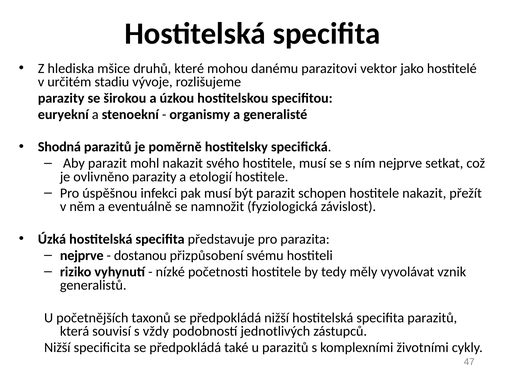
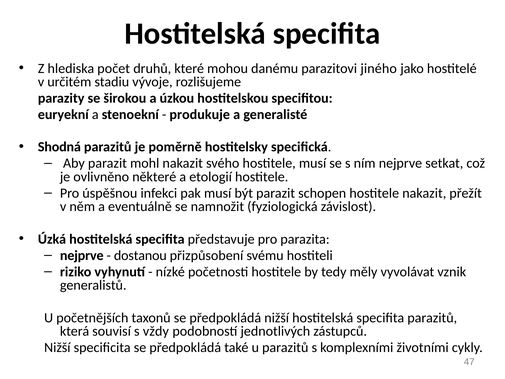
mšice: mšice -> počet (114, 68)
vektor: vektor -> jiného (379, 68)
organismy: organismy -> produkuje (200, 114)
ovlivněno parazity: parazity -> některé (154, 177)
